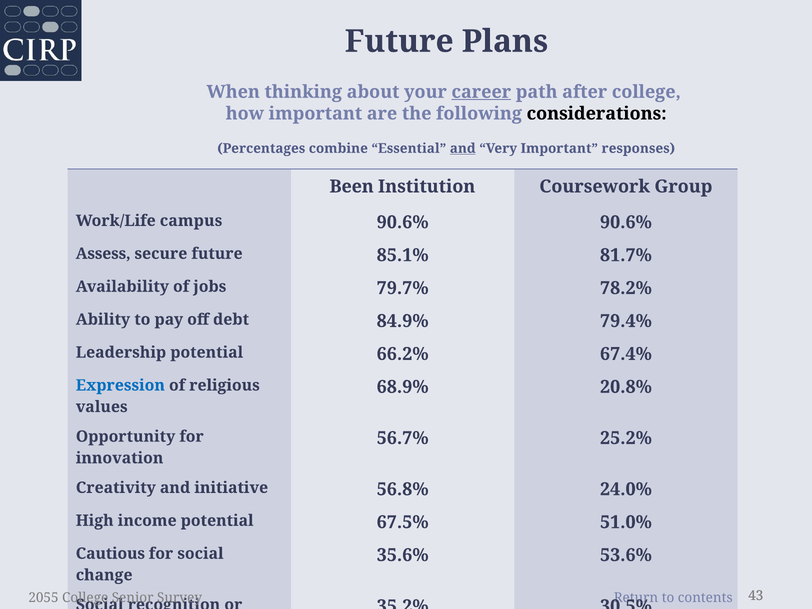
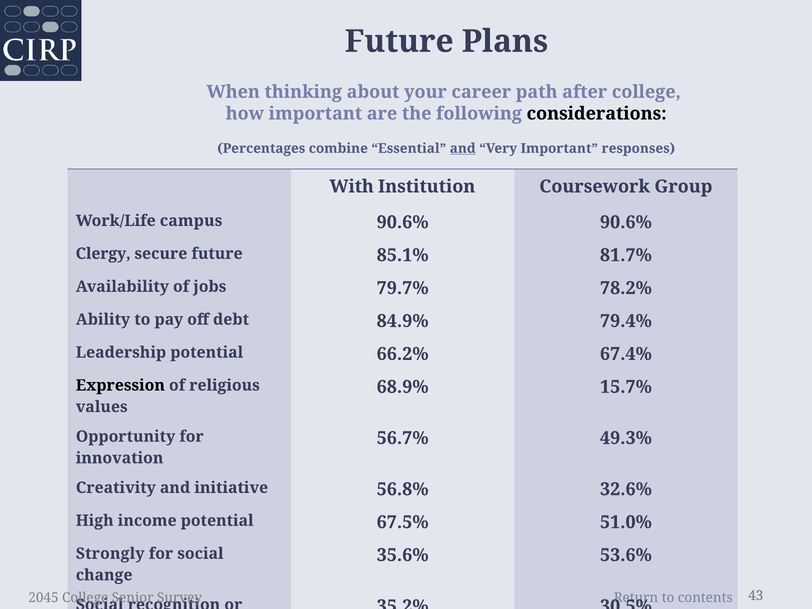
career underline: present -> none (481, 92)
Been: Been -> With (352, 187)
Assess: Assess -> Clergy (103, 254)
Expression colour: blue -> black (120, 385)
20.8%: 20.8% -> 15.7% (626, 387)
25.2%: 25.2% -> 49.3% (626, 438)
24.0%: 24.0% -> 32.6% (626, 489)
Cautious: Cautious -> Strongly (110, 554)
2055: 2055 -> 2045 (43, 598)
